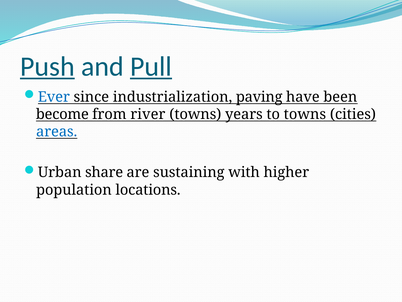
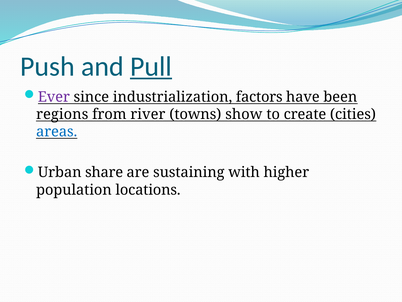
Push underline: present -> none (47, 66)
Ever colour: blue -> purple (54, 97)
paving: paving -> factors (259, 97)
become: become -> regions (62, 114)
years: years -> show (244, 114)
to towns: towns -> create (305, 114)
